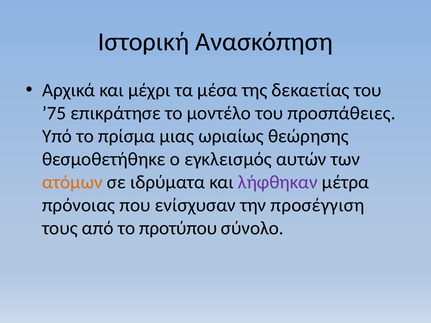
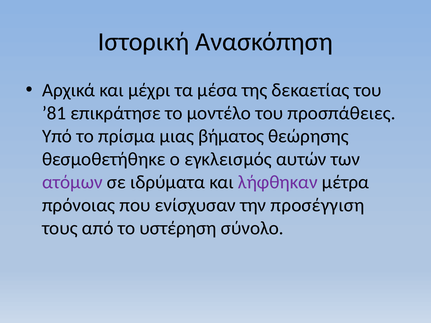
’75: ’75 -> ’81 (54, 113)
ωριαίως: ωριαίως -> βήματος (231, 136)
ατόμων colour: orange -> purple (72, 182)
προτύπου: προτύπου -> υστέρηση (178, 228)
